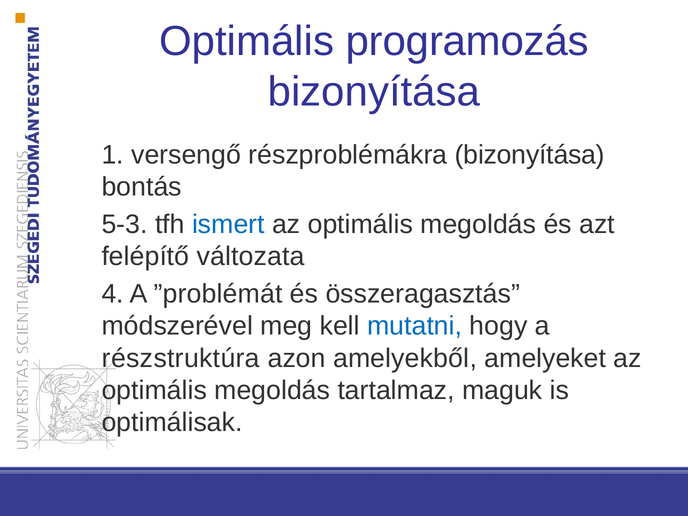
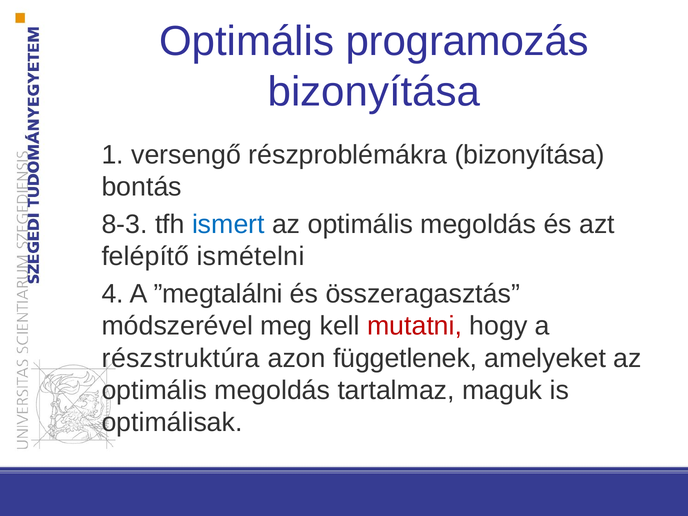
5-3: 5-3 -> 8-3 (125, 224)
változata: változata -> ismételni (251, 256)
”problémát: ”problémát -> ”megtalálni (218, 294)
mutatni colour: blue -> red (415, 326)
amelyekből: amelyekből -> függetlenek (405, 358)
